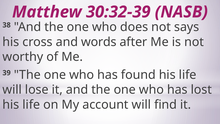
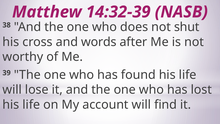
30:32-39: 30:32-39 -> 14:32-39 (118, 12)
says: says -> shut (187, 27)
